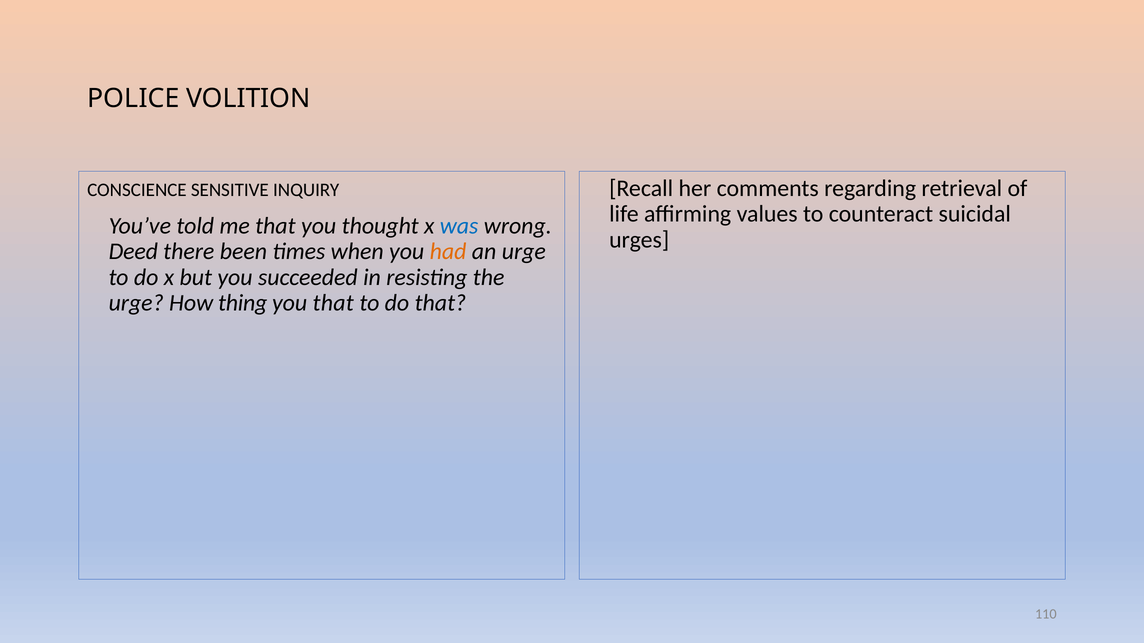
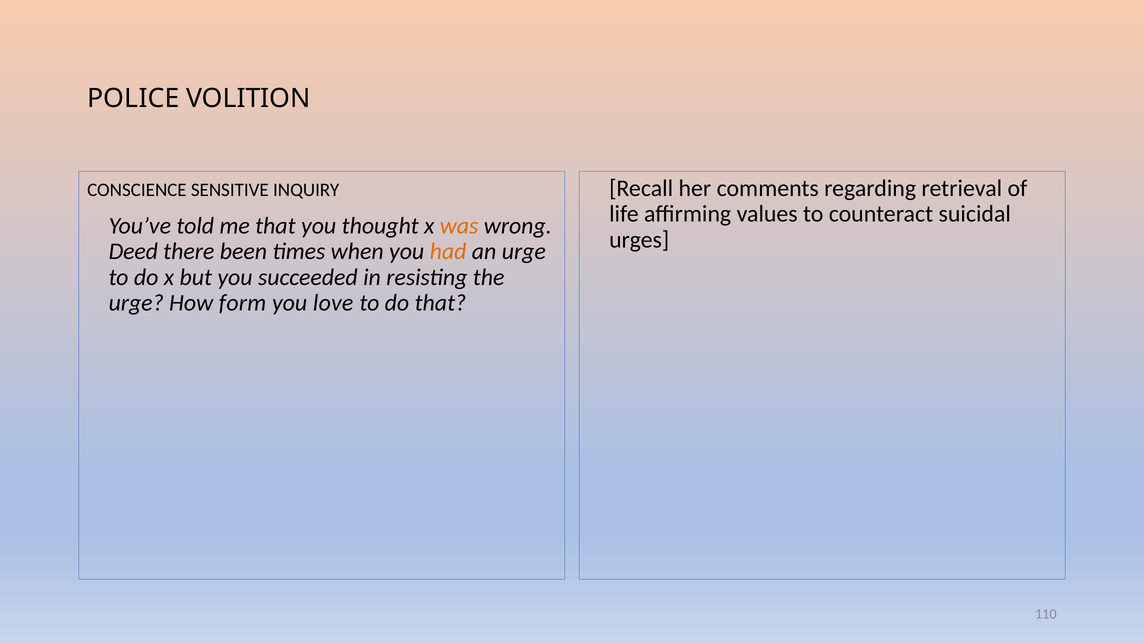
was colour: blue -> orange (459, 226)
thing: thing -> form (242, 303)
you that: that -> love (333, 303)
